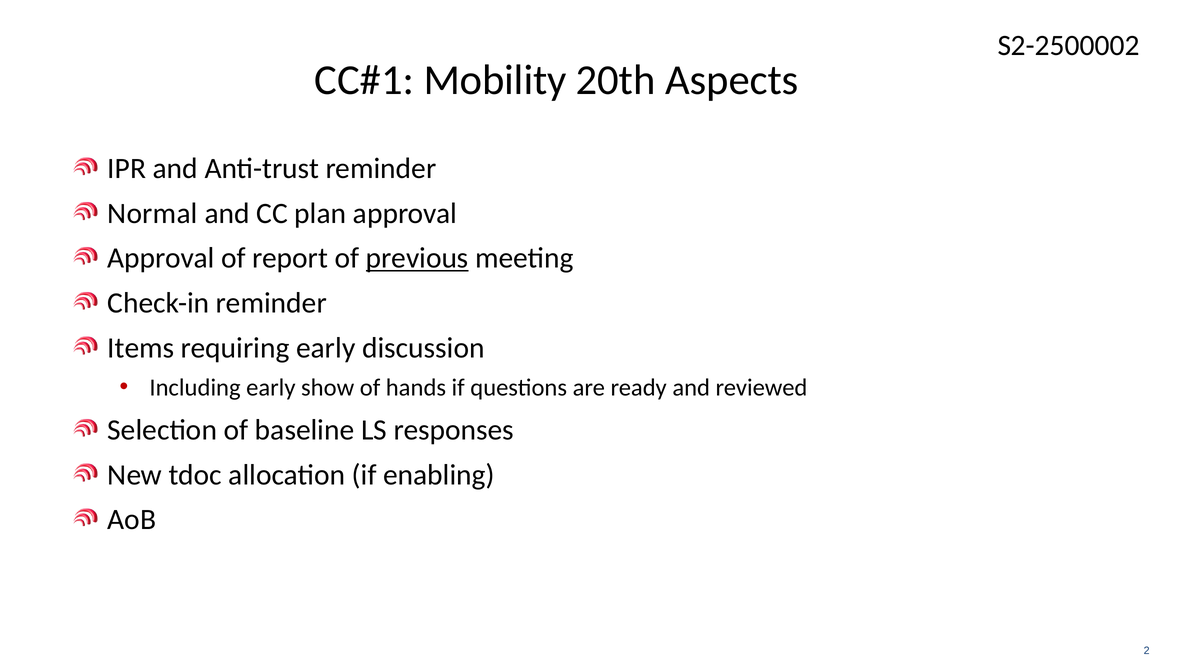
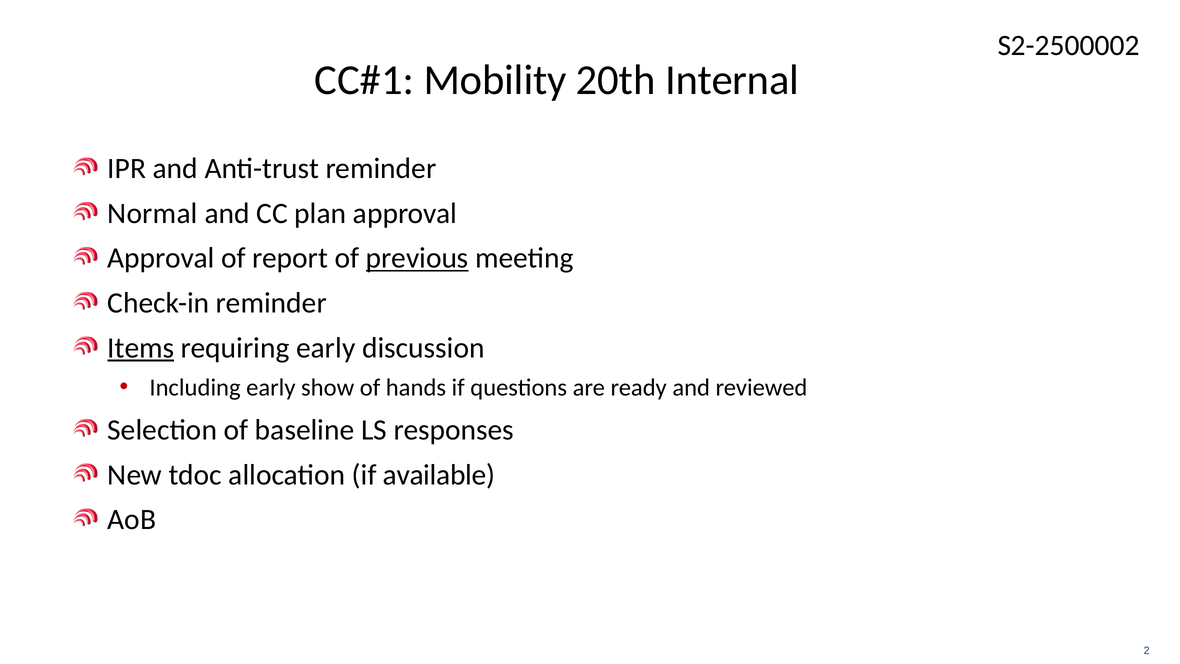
Aspects: Aspects -> Internal (732, 80)
Items underline: none -> present (141, 348)
enabling: enabling -> available (439, 475)
